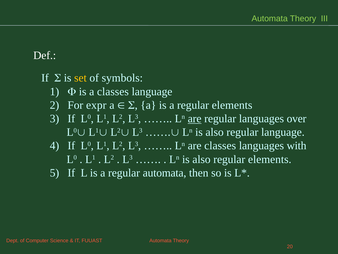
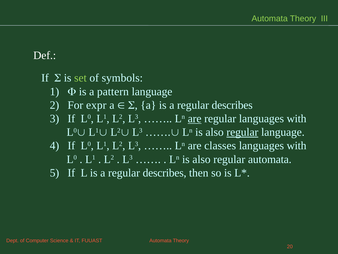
set colour: yellow -> light green (80, 78)
a classes: classes -> pattern (113, 91)
elements: elements -> describes (232, 105)
regular languages over: over -> with (297, 118)
regular underline: none -> present (242, 132)
also regular elements: elements -> automata (270, 159)
automata: automata -> describes (165, 172)
